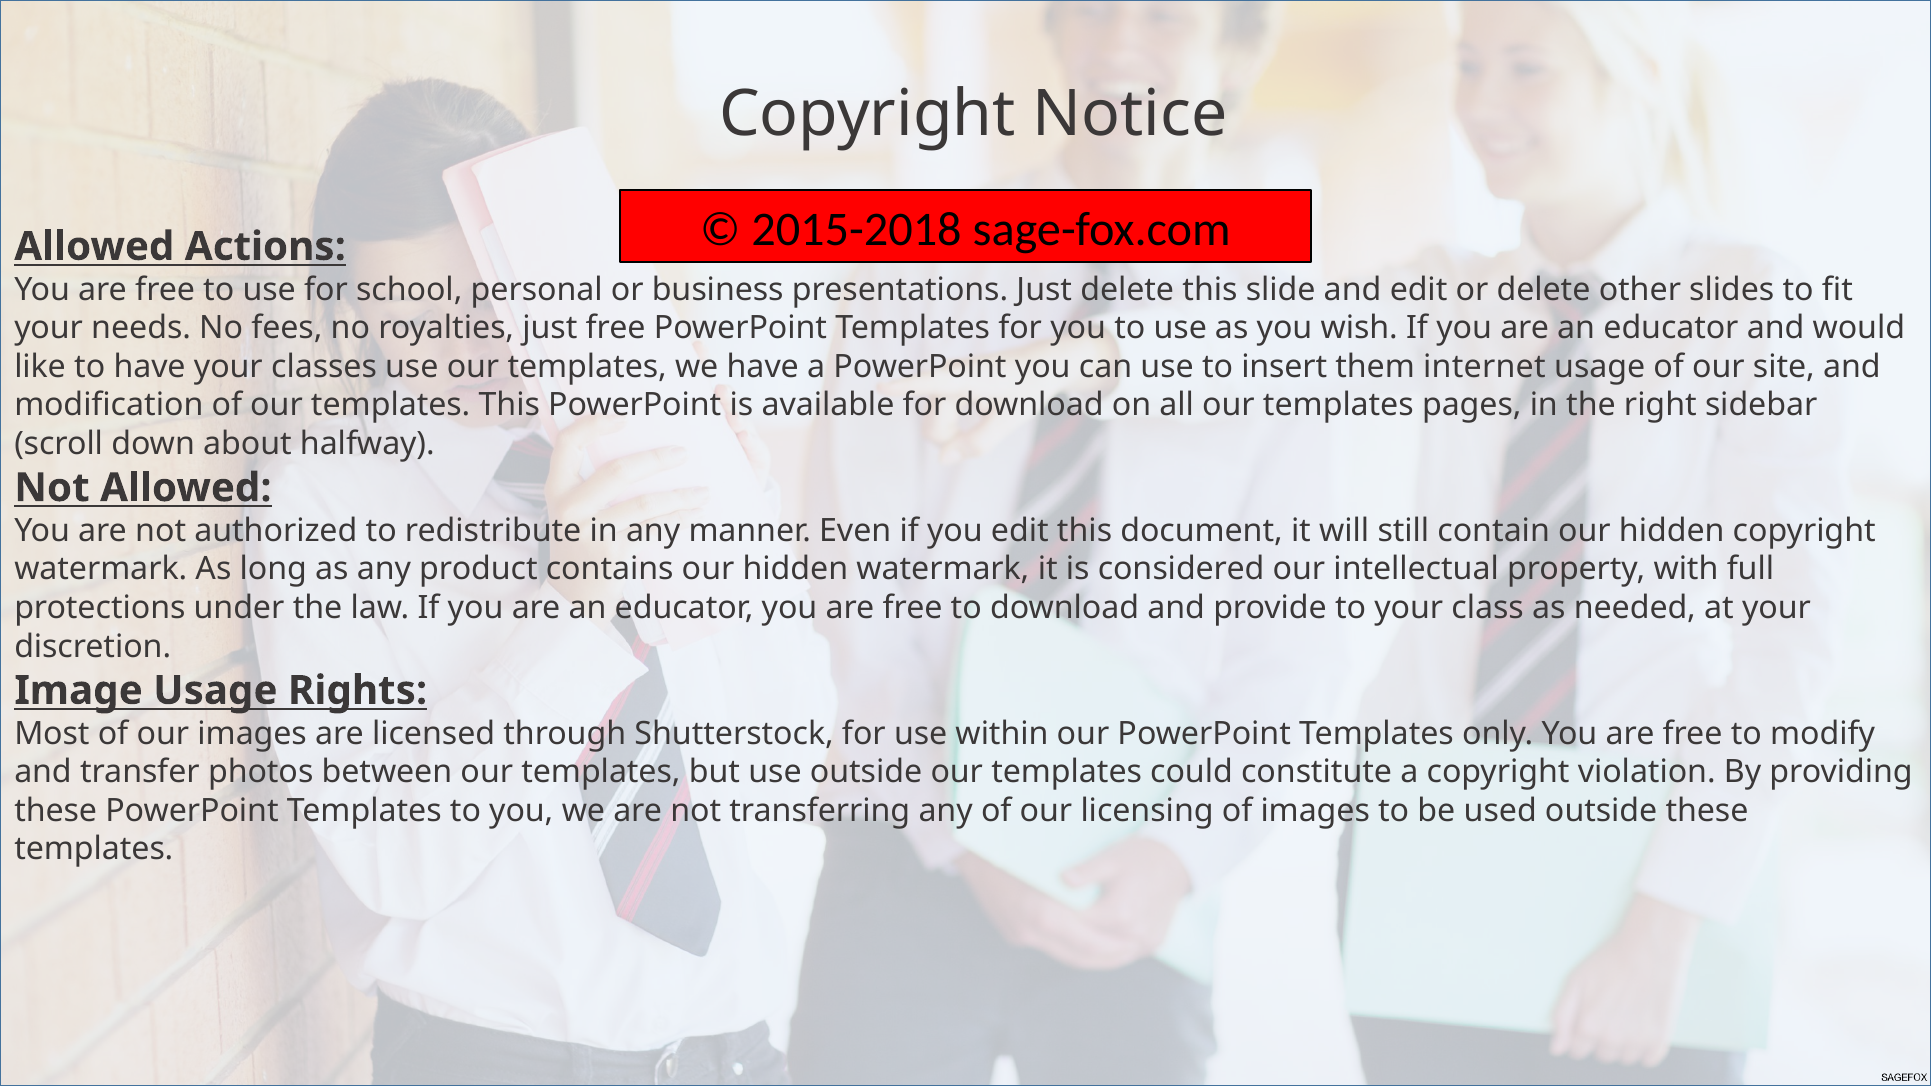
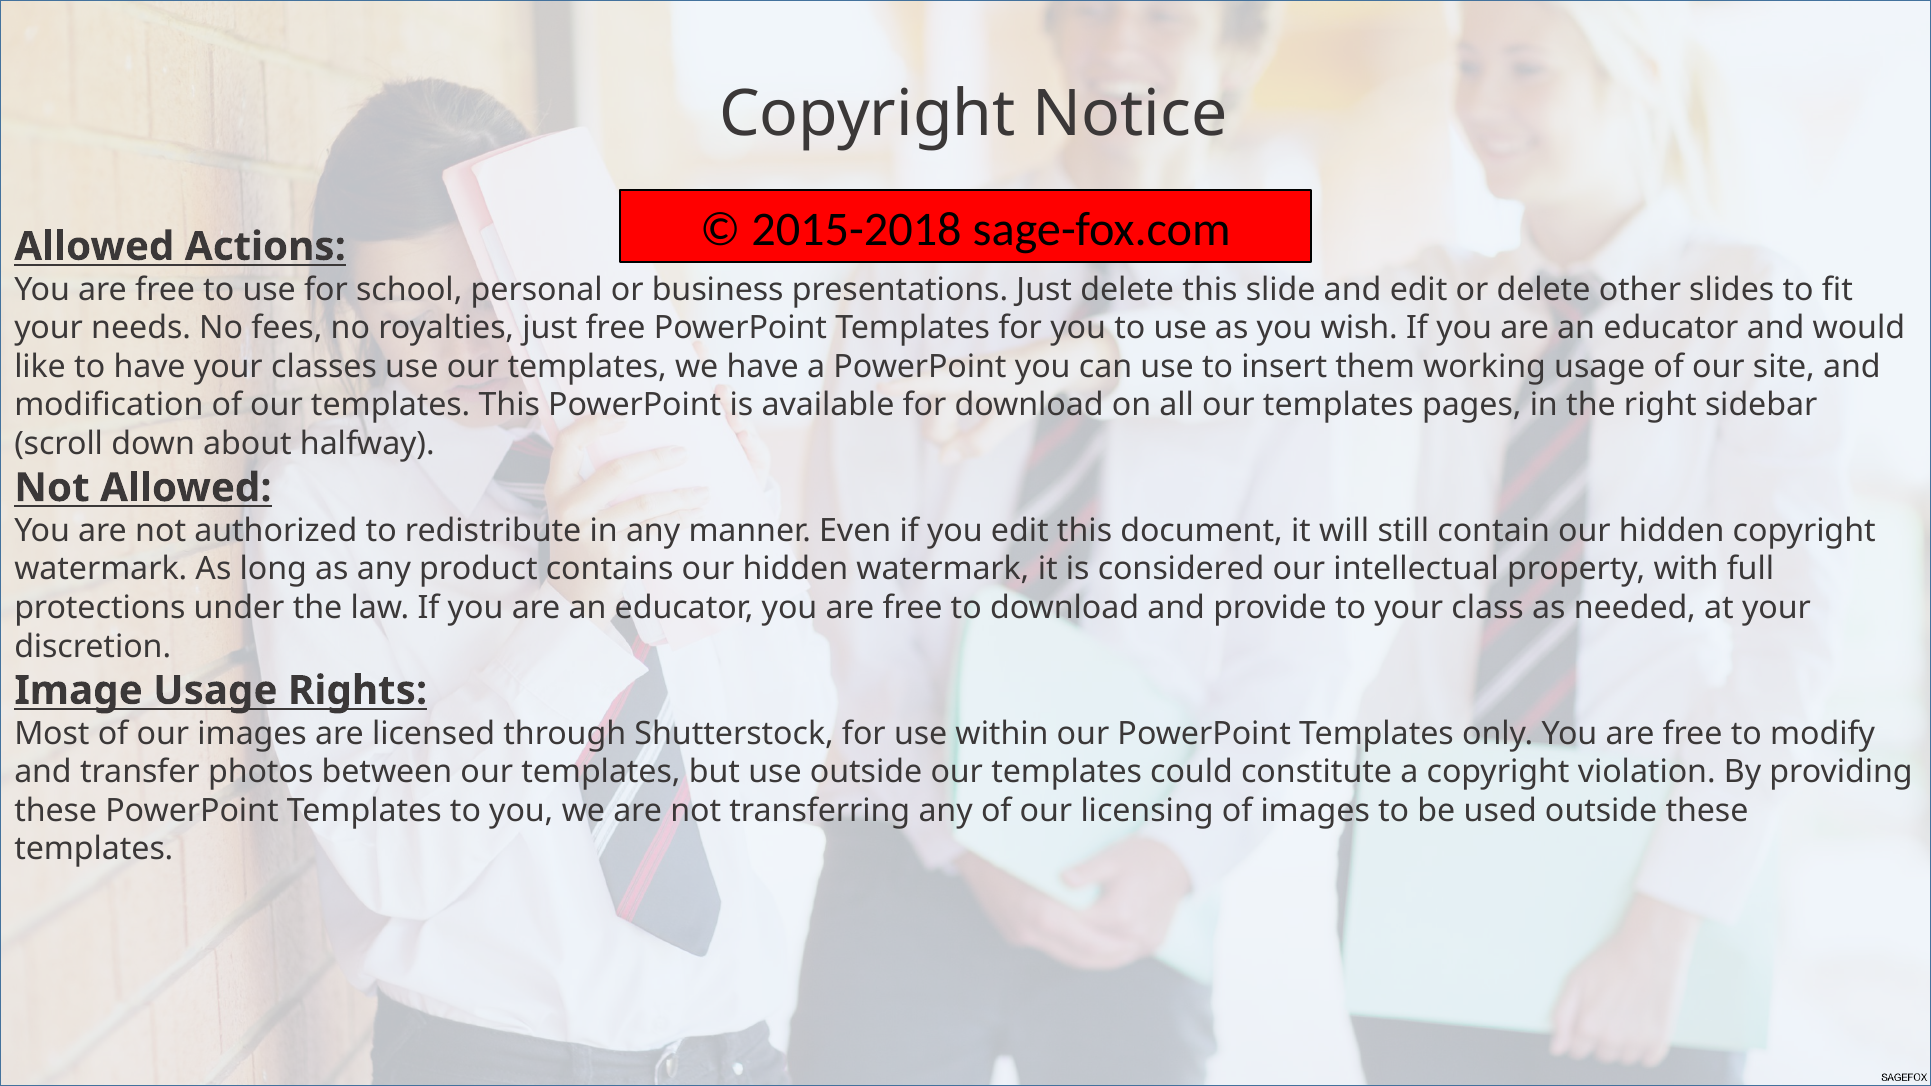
internet: internet -> working (1485, 367)
